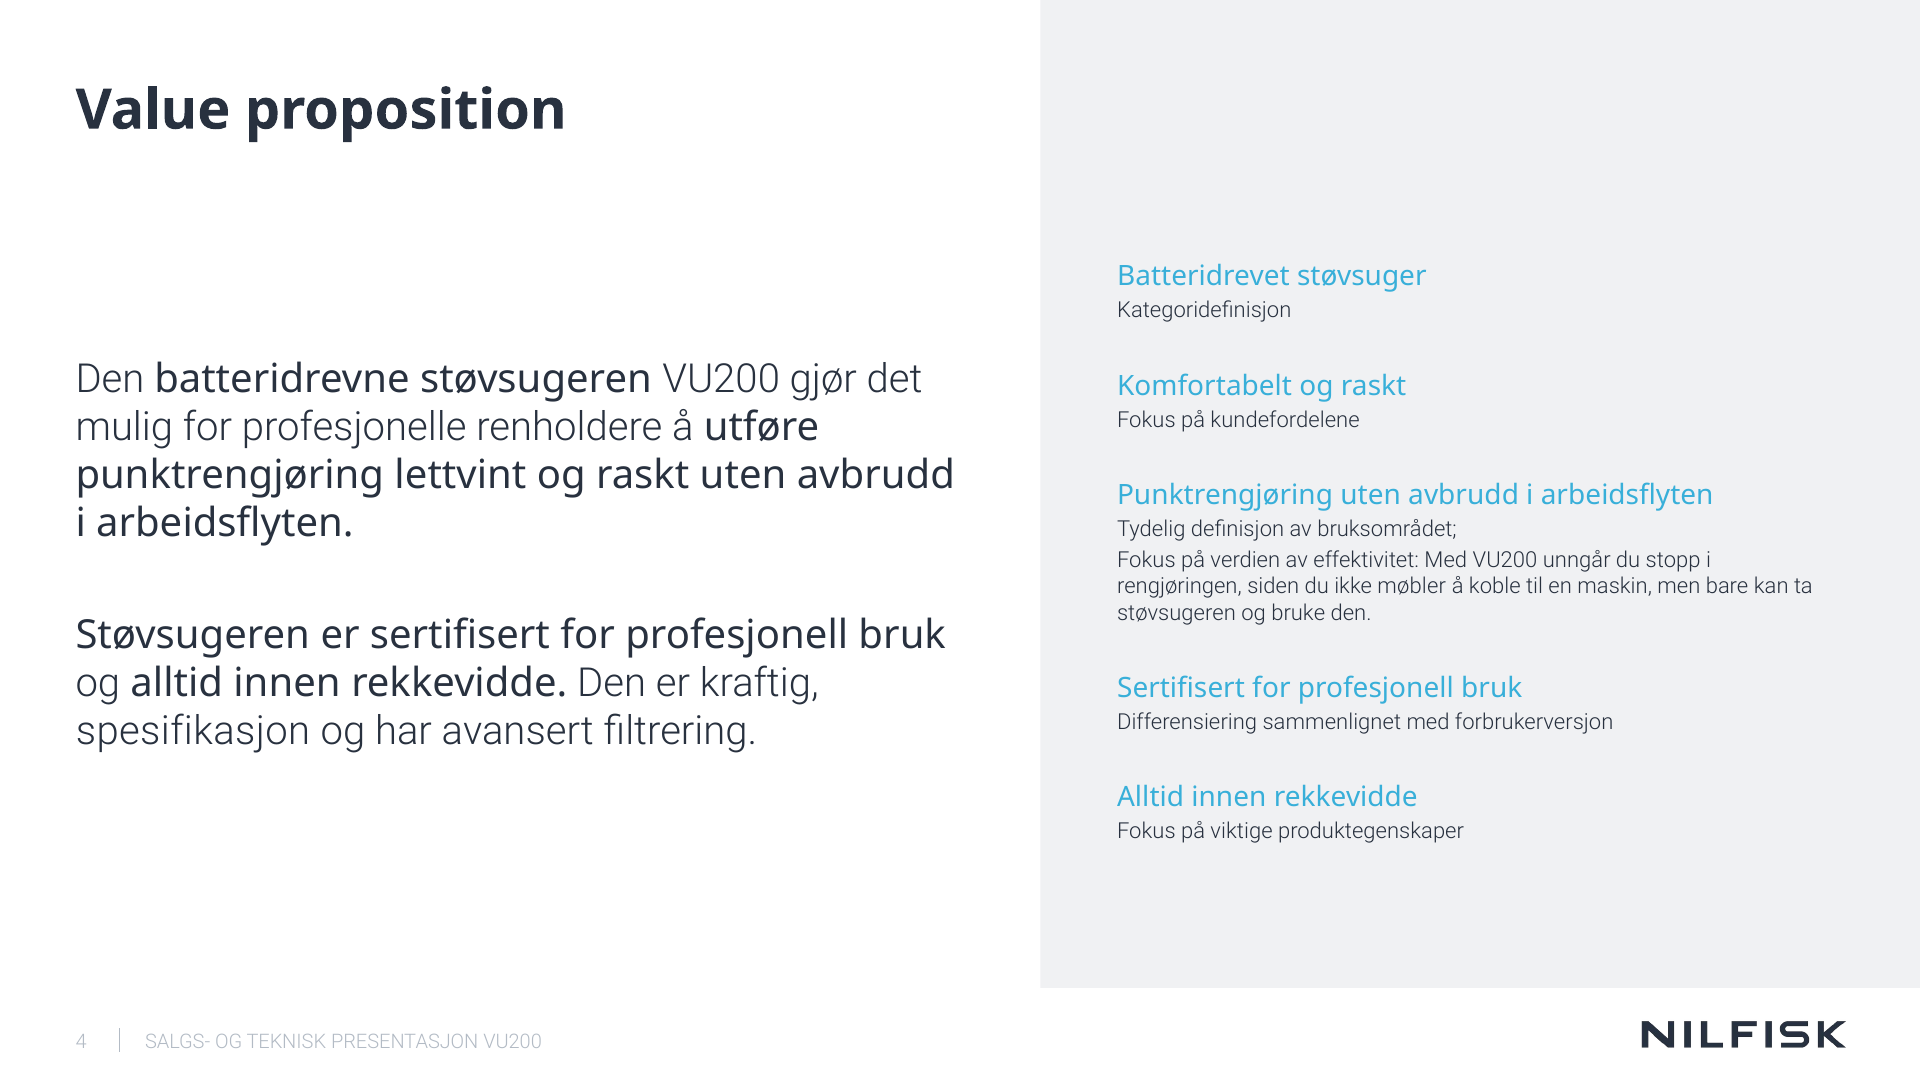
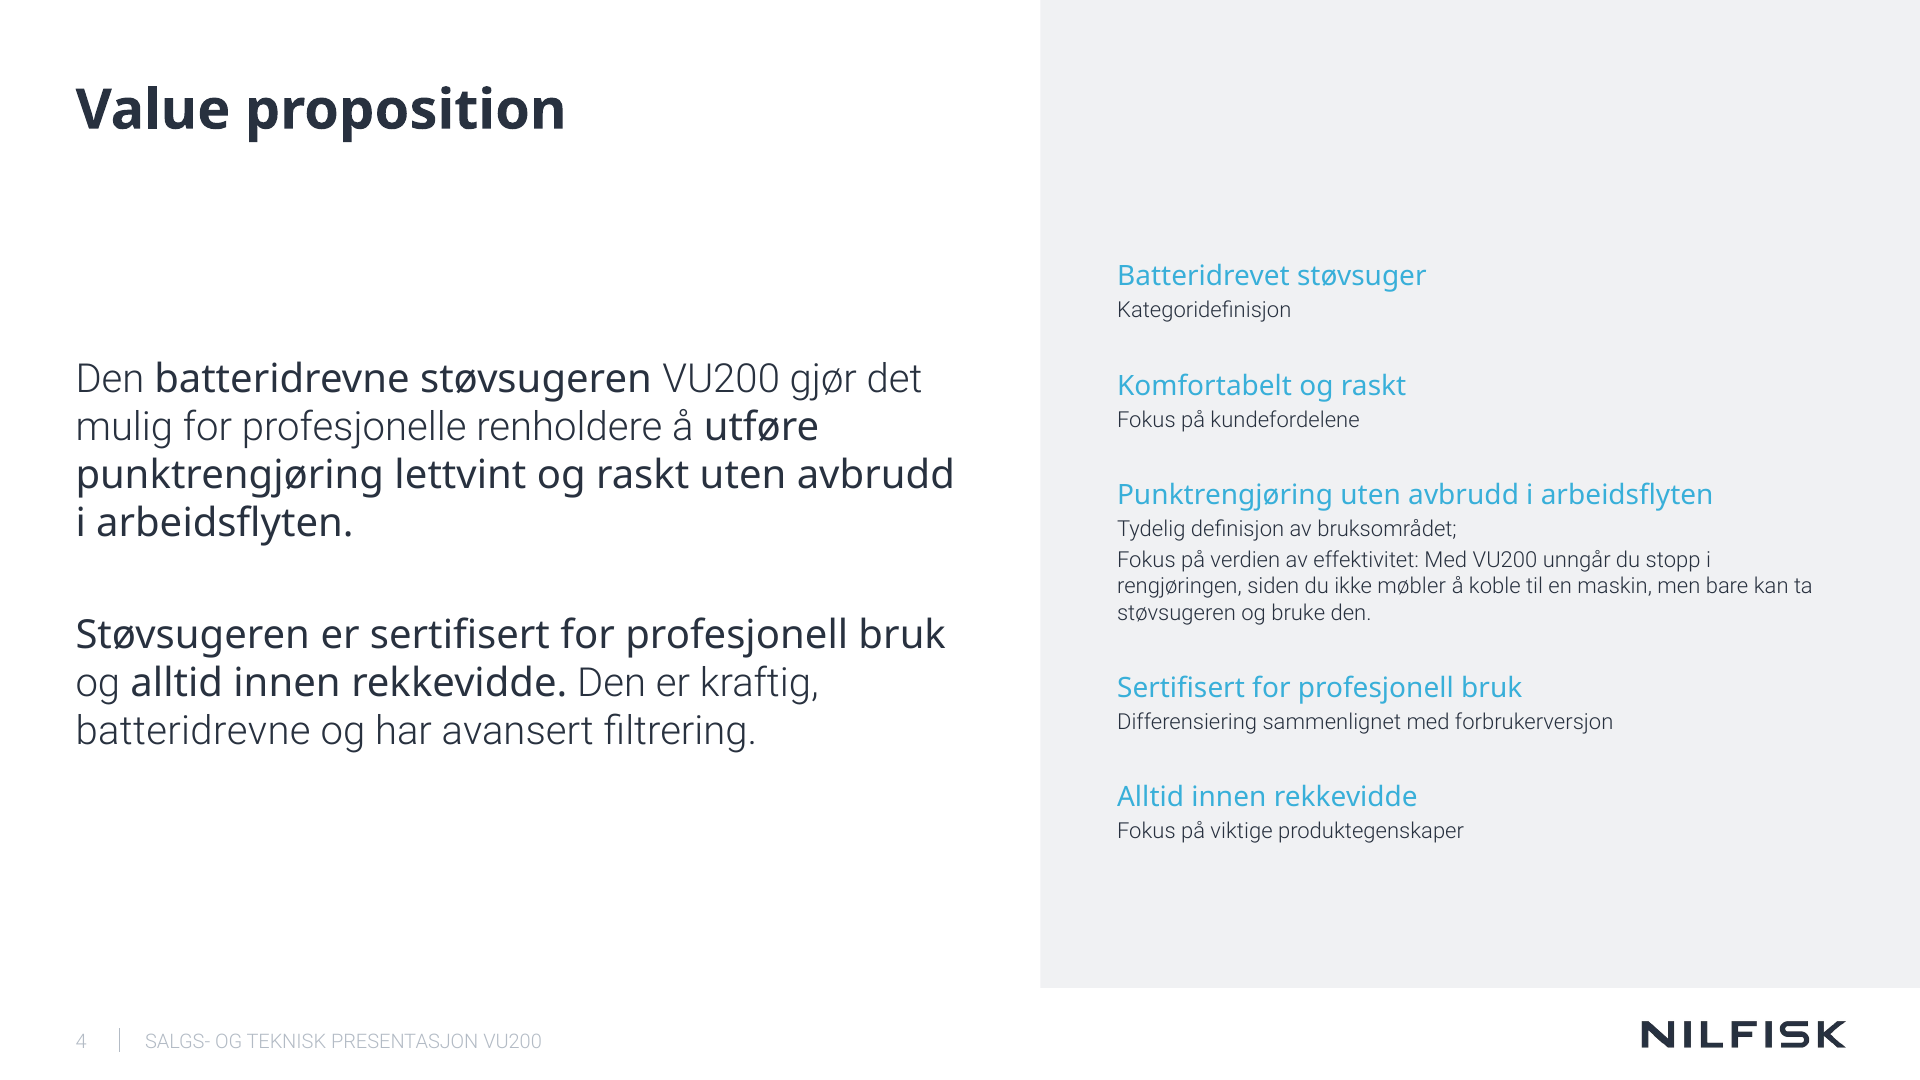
spesifikasjon: spesifikasjon -> batteridrevne (193, 731)
